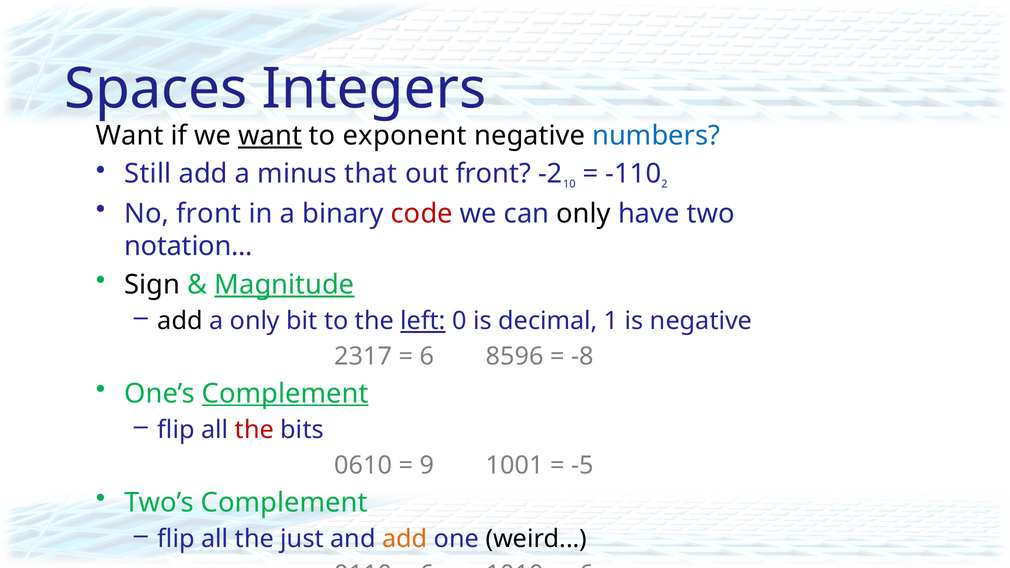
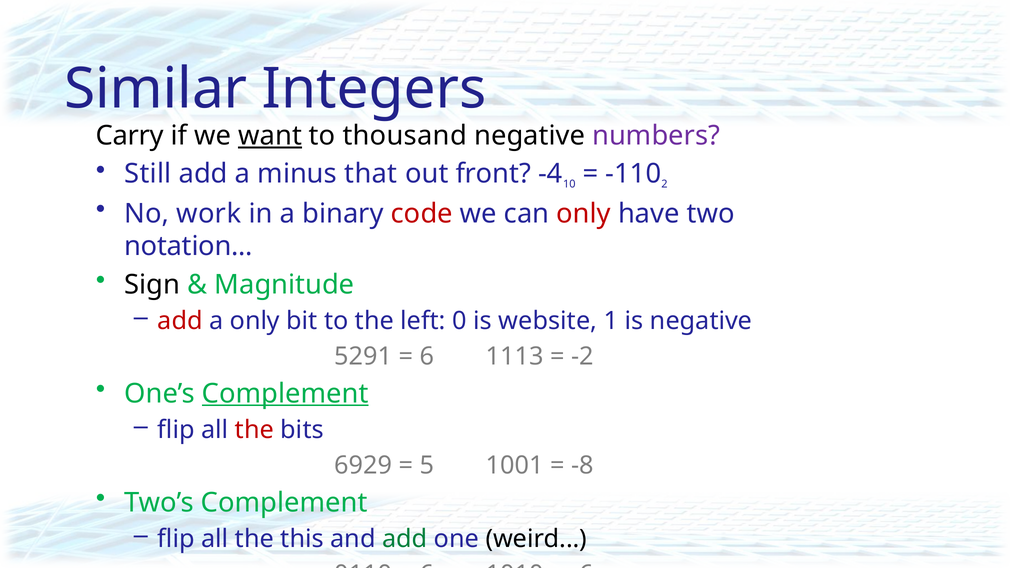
Spaces: Spaces -> Similar (156, 89)
Want: Want -> Carry (130, 136)
exponent: exponent -> thousand (405, 136)
numbers colour: blue -> purple (656, 136)
-2: -2 -> -4 (550, 174)
No front: front -> work (209, 214)
only colour: black -> red (584, 214)
Magnitude underline: present -> none (284, 285)
add colour: black -> red (180, 321)
left underline: present -> none (423, 321)
decimal: decimal -> website (548, 321)
2317: 2317 -> 5291 (363, 357)
8596: 8596 -> 1113 (515, 357)
-8: -8 -> -2 (582, 357)
0610: 0610 -> 6929 (363, 465)
9: 9 -> 5 (427, 465)
-5: -5 -> -8 (582, 465)
just: just -> this (302, 539)
add colour: orange -> green (405, 539)
